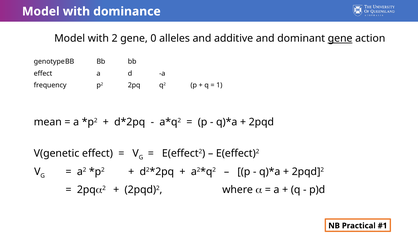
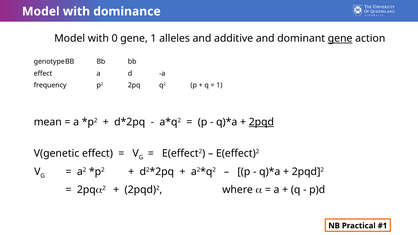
2: 2 -> 0 (115, 38)
gene 0: 0 -> 1 (153, 38)
2pqd underline: none -> present (261, 122)
